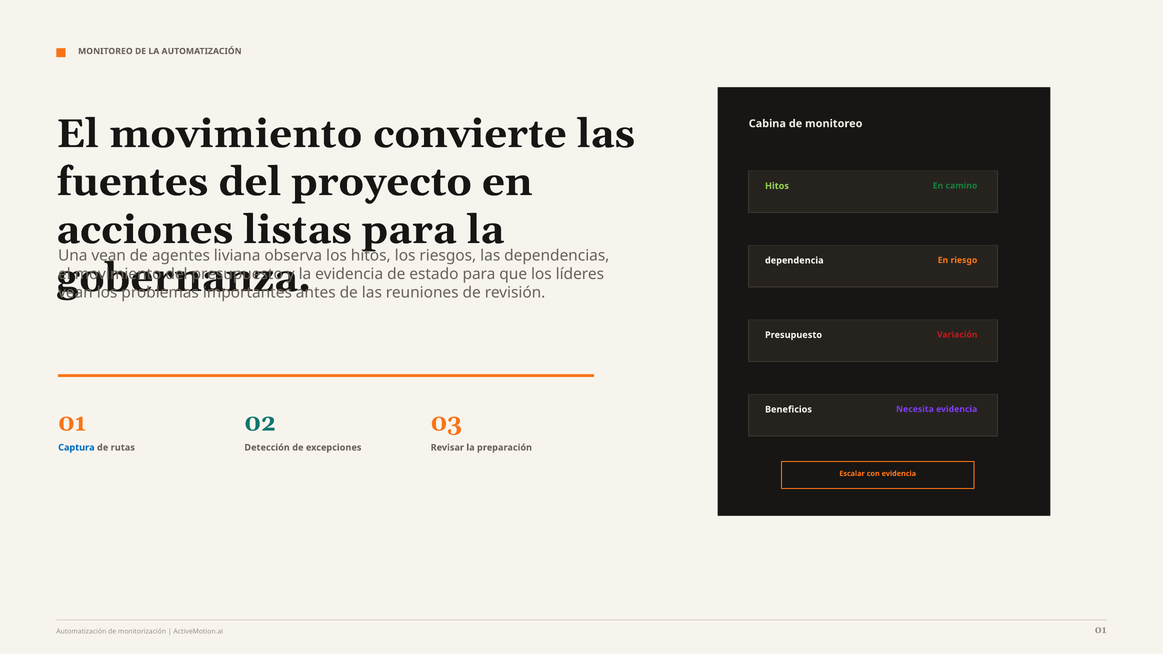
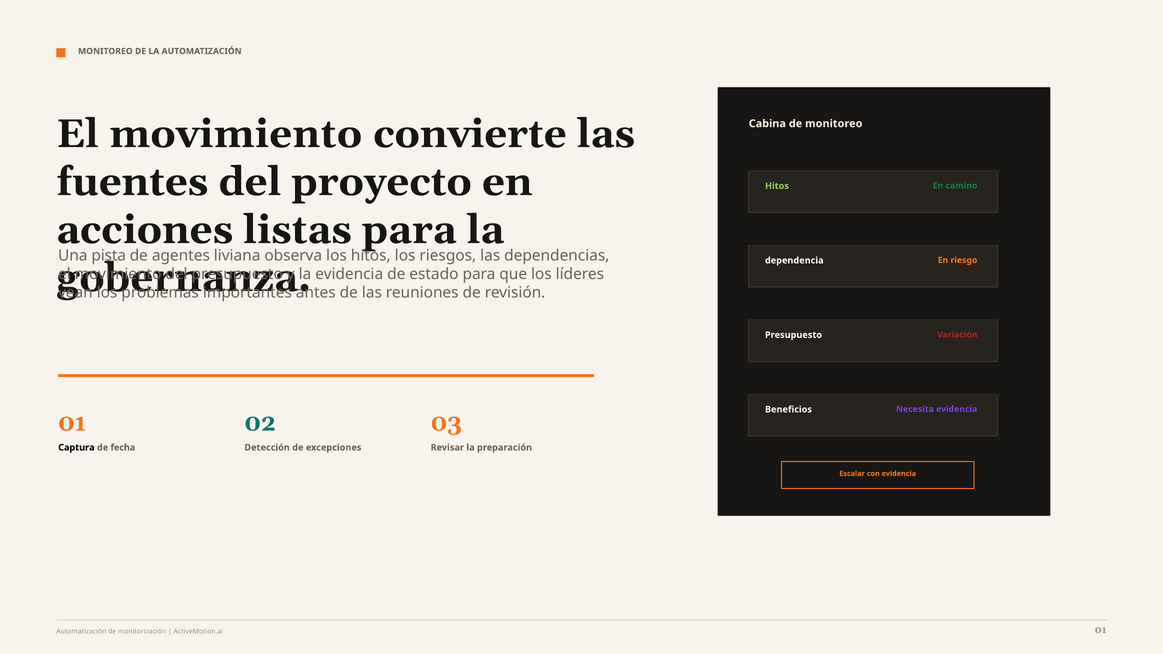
Una vean: vean -> pista (109, 256)
Captura colour: blue -> black (76, 448)
rutas: rutas -> fecha (123, 448)
